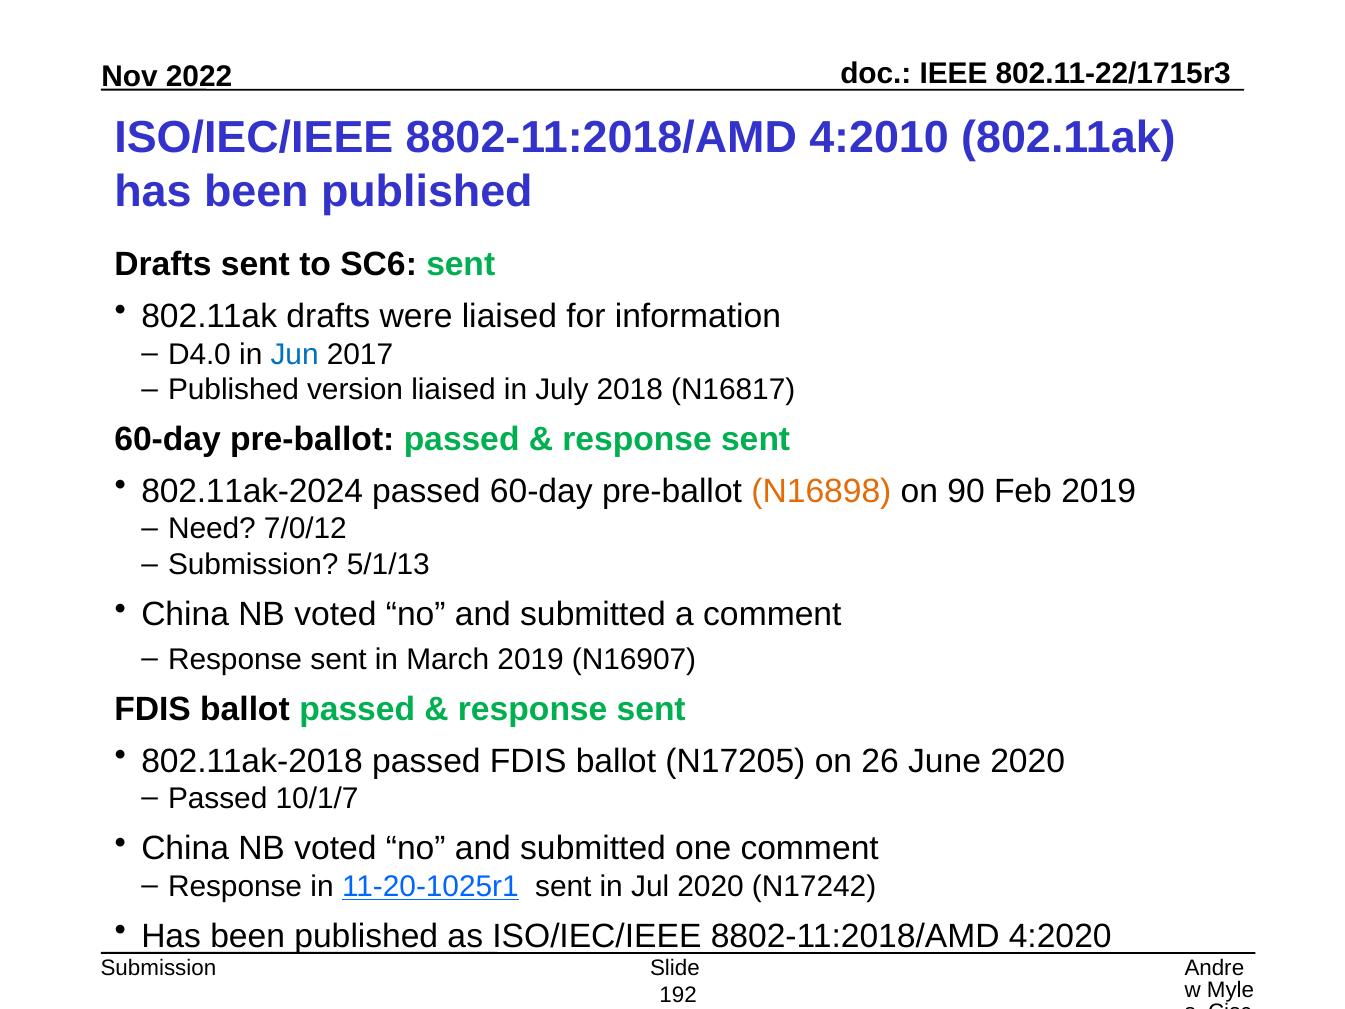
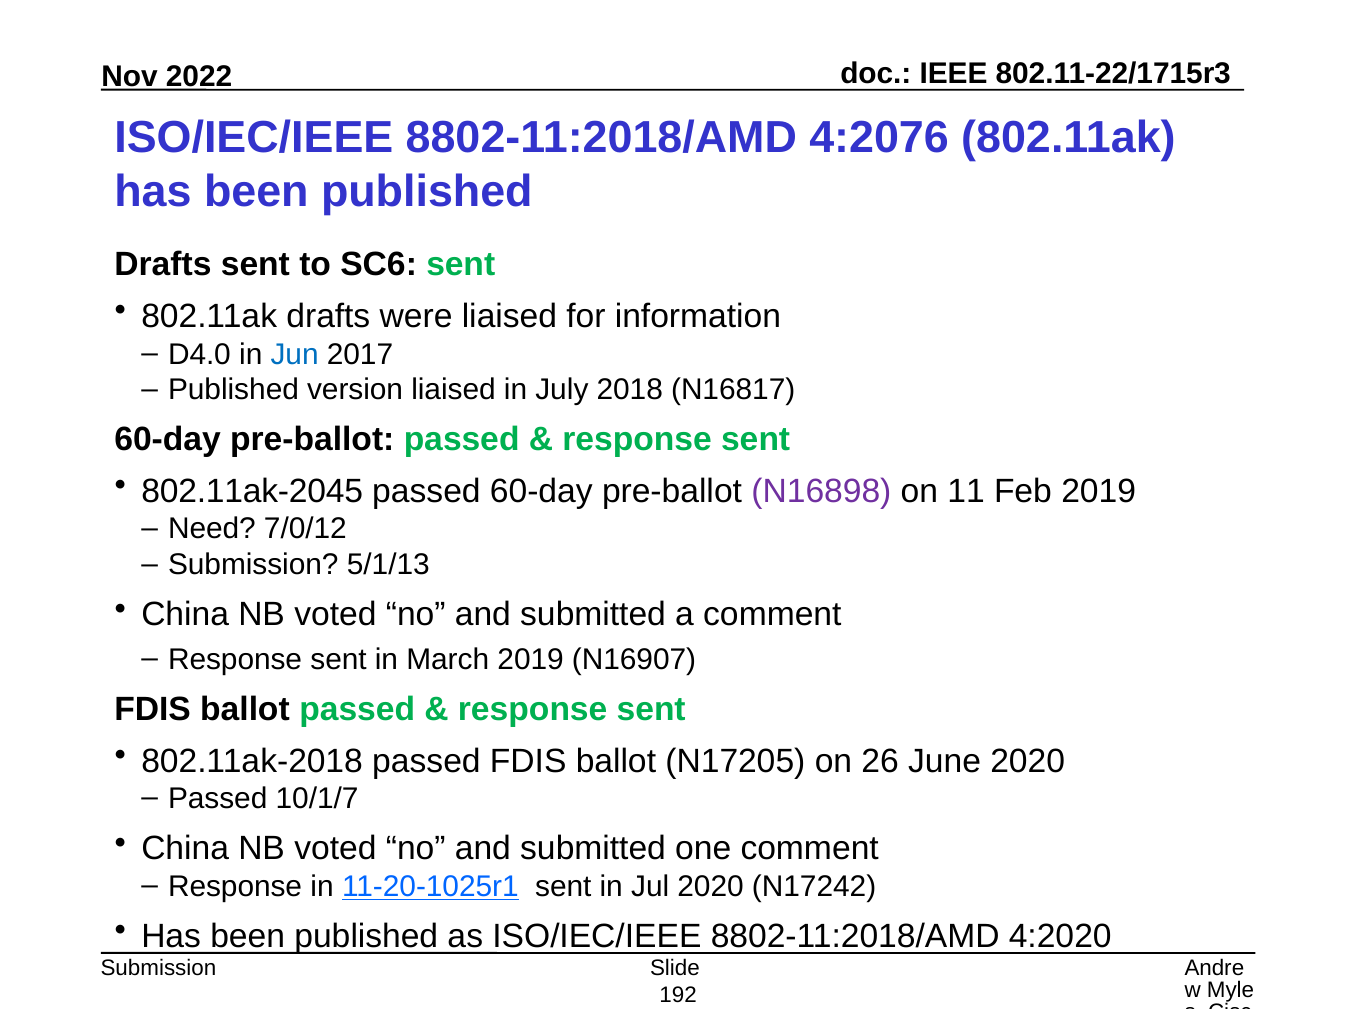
4:2010: 4:2010 -> 4:2076 (879, 138)
802.11ak-2024: 802.11ak-2024 -> 802.11ak-2045 (252, 491)
N16898 colour: orange -> purple (821, 491)
90: 90 -> 11 (966, 491)
